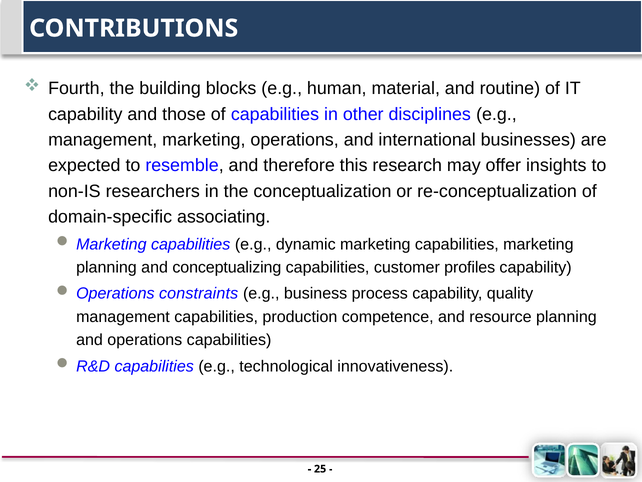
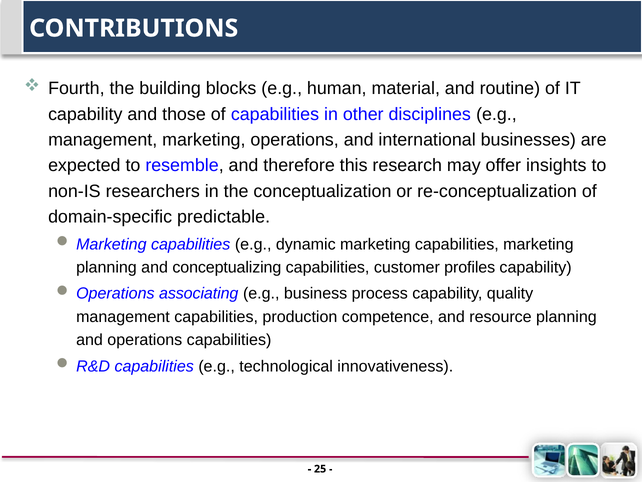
associating: associating -> predictable (224, 217)
constraints: constraints -> associating (199, 293)
